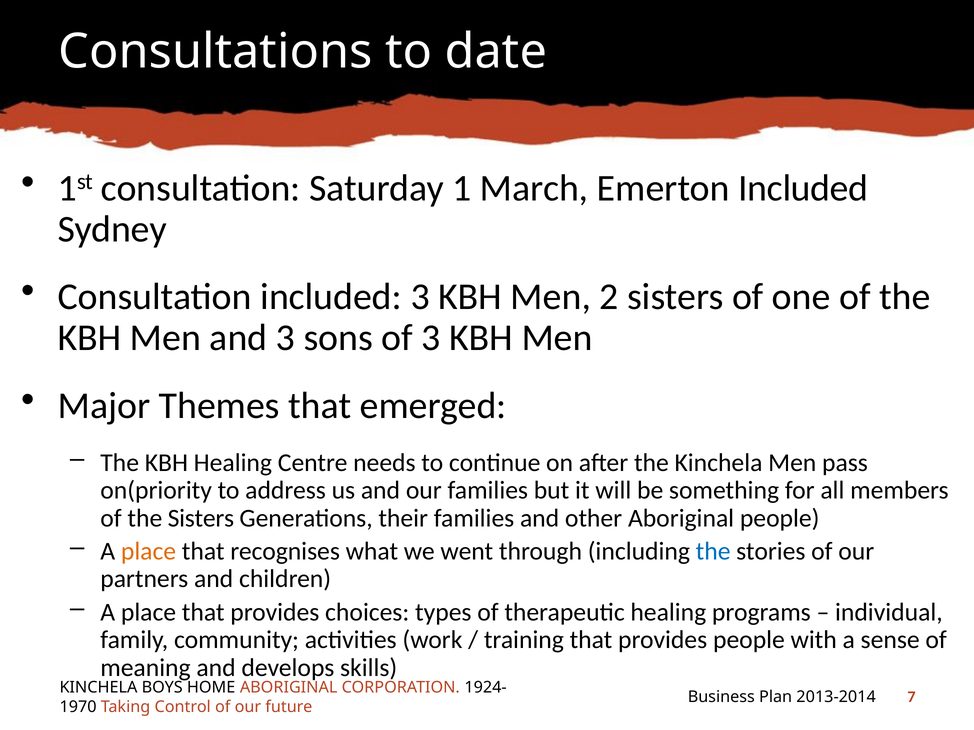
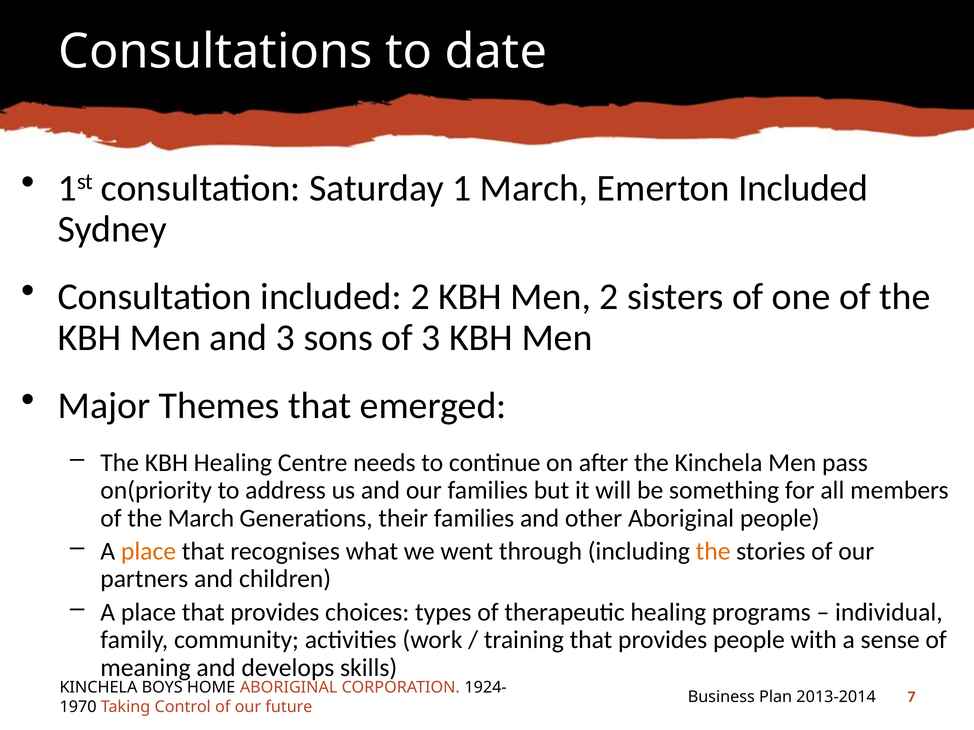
included 3: 3 -> 2 (420, 297)
the Sisters: Sisters -> March (201, 519)
the colour: blue -> orange (713, 552)
